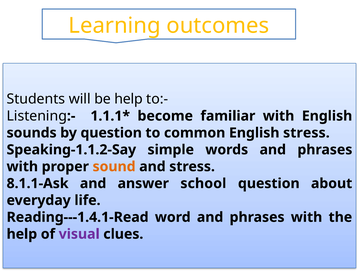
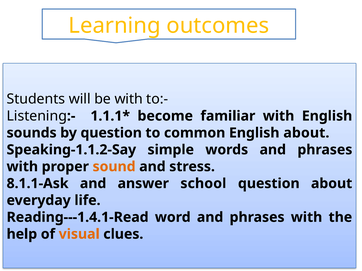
be help: help -> with (129, 99)
English stress: stress -> about (306, 133)
visual colour: purple -> orange (79, 235)
